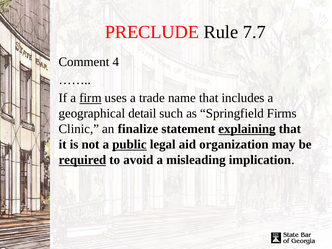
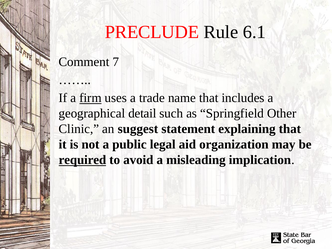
7.7: 7.7 -> 6.1 (254, 32)
4: 4 -> 7 (116, 62)
Firms: Firms -> Other (282, 113)
finalize: finalize -> suggest (138, 129)
explaining underline: present -> none (247, 129)
public underline: present -> none (129, 144)
